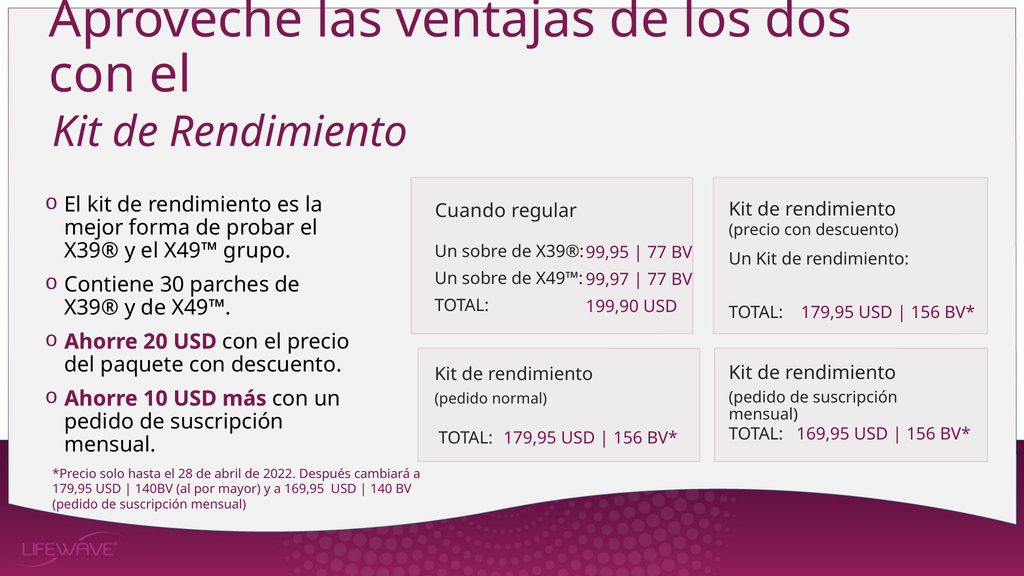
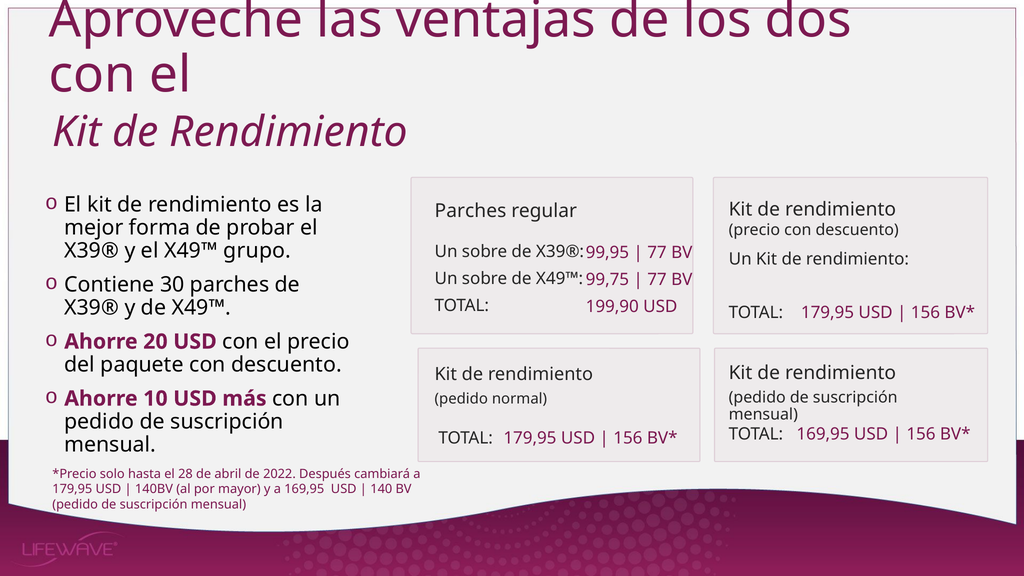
Cuando: Cuando -> Parches (470, 211)
99,97: 99,97 -> 99,75 (607, 280)
